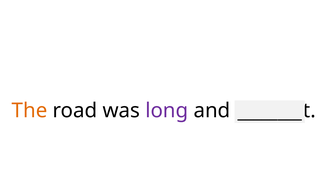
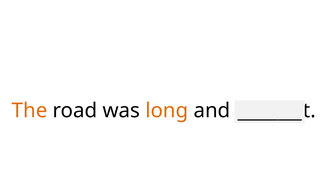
long colour: purple -> orange (167, 110)
